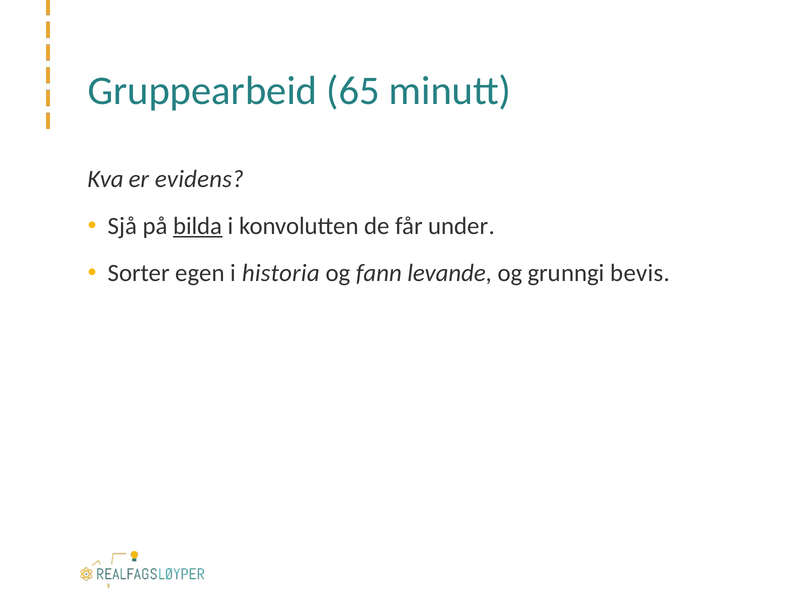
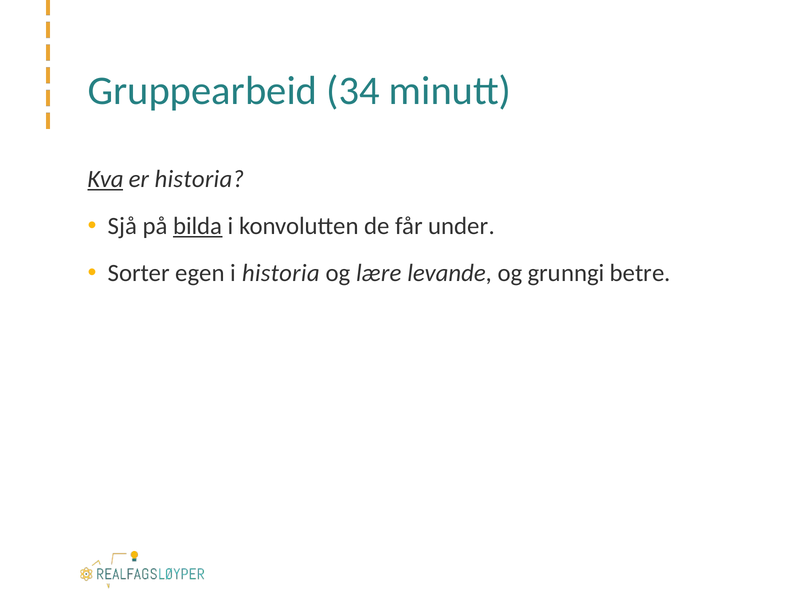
65: 65 -> 34 (353, 91)
Kva underline: none -> present (105, 179)
er evidens: evidens -> historia (199, 179)
fann: fann -> lære (379, 273)
bevis: bevis -> betre (640, 273)
